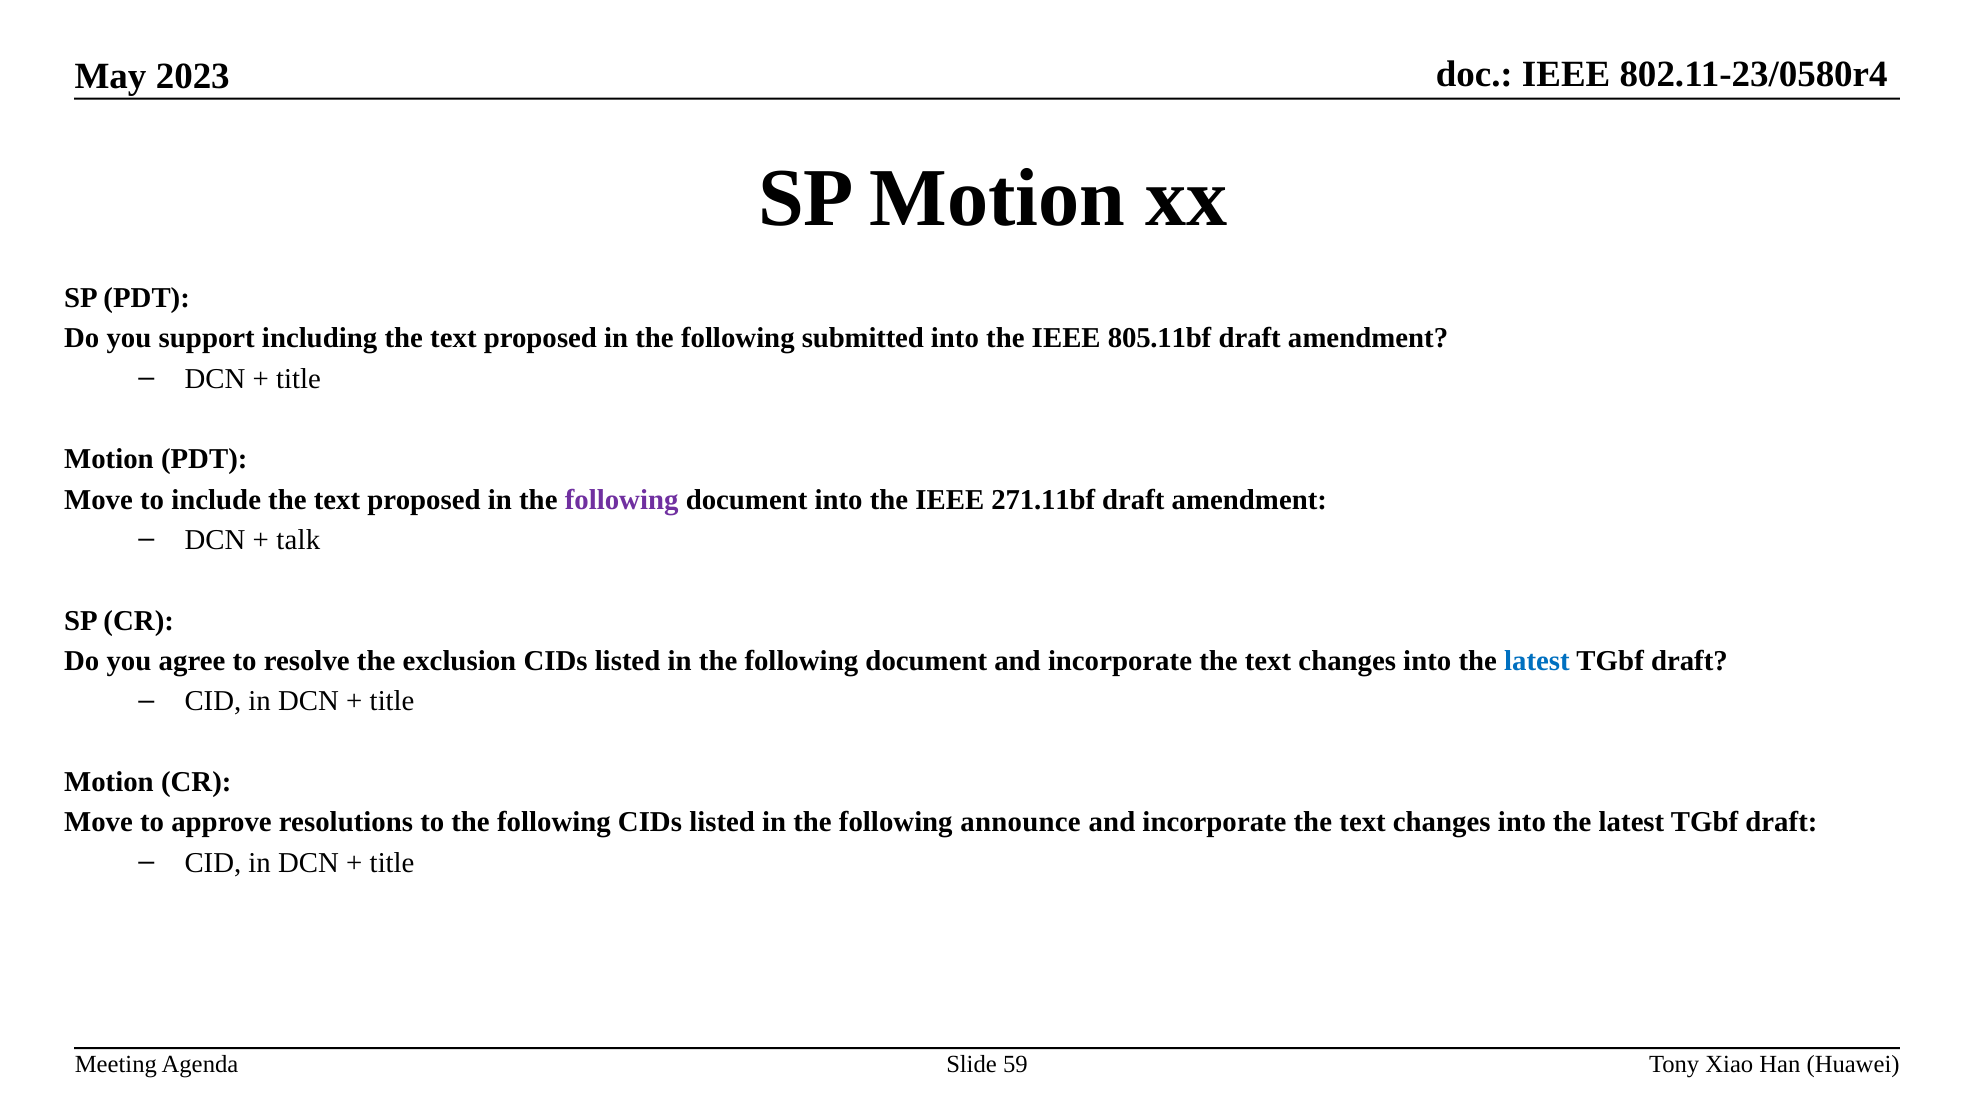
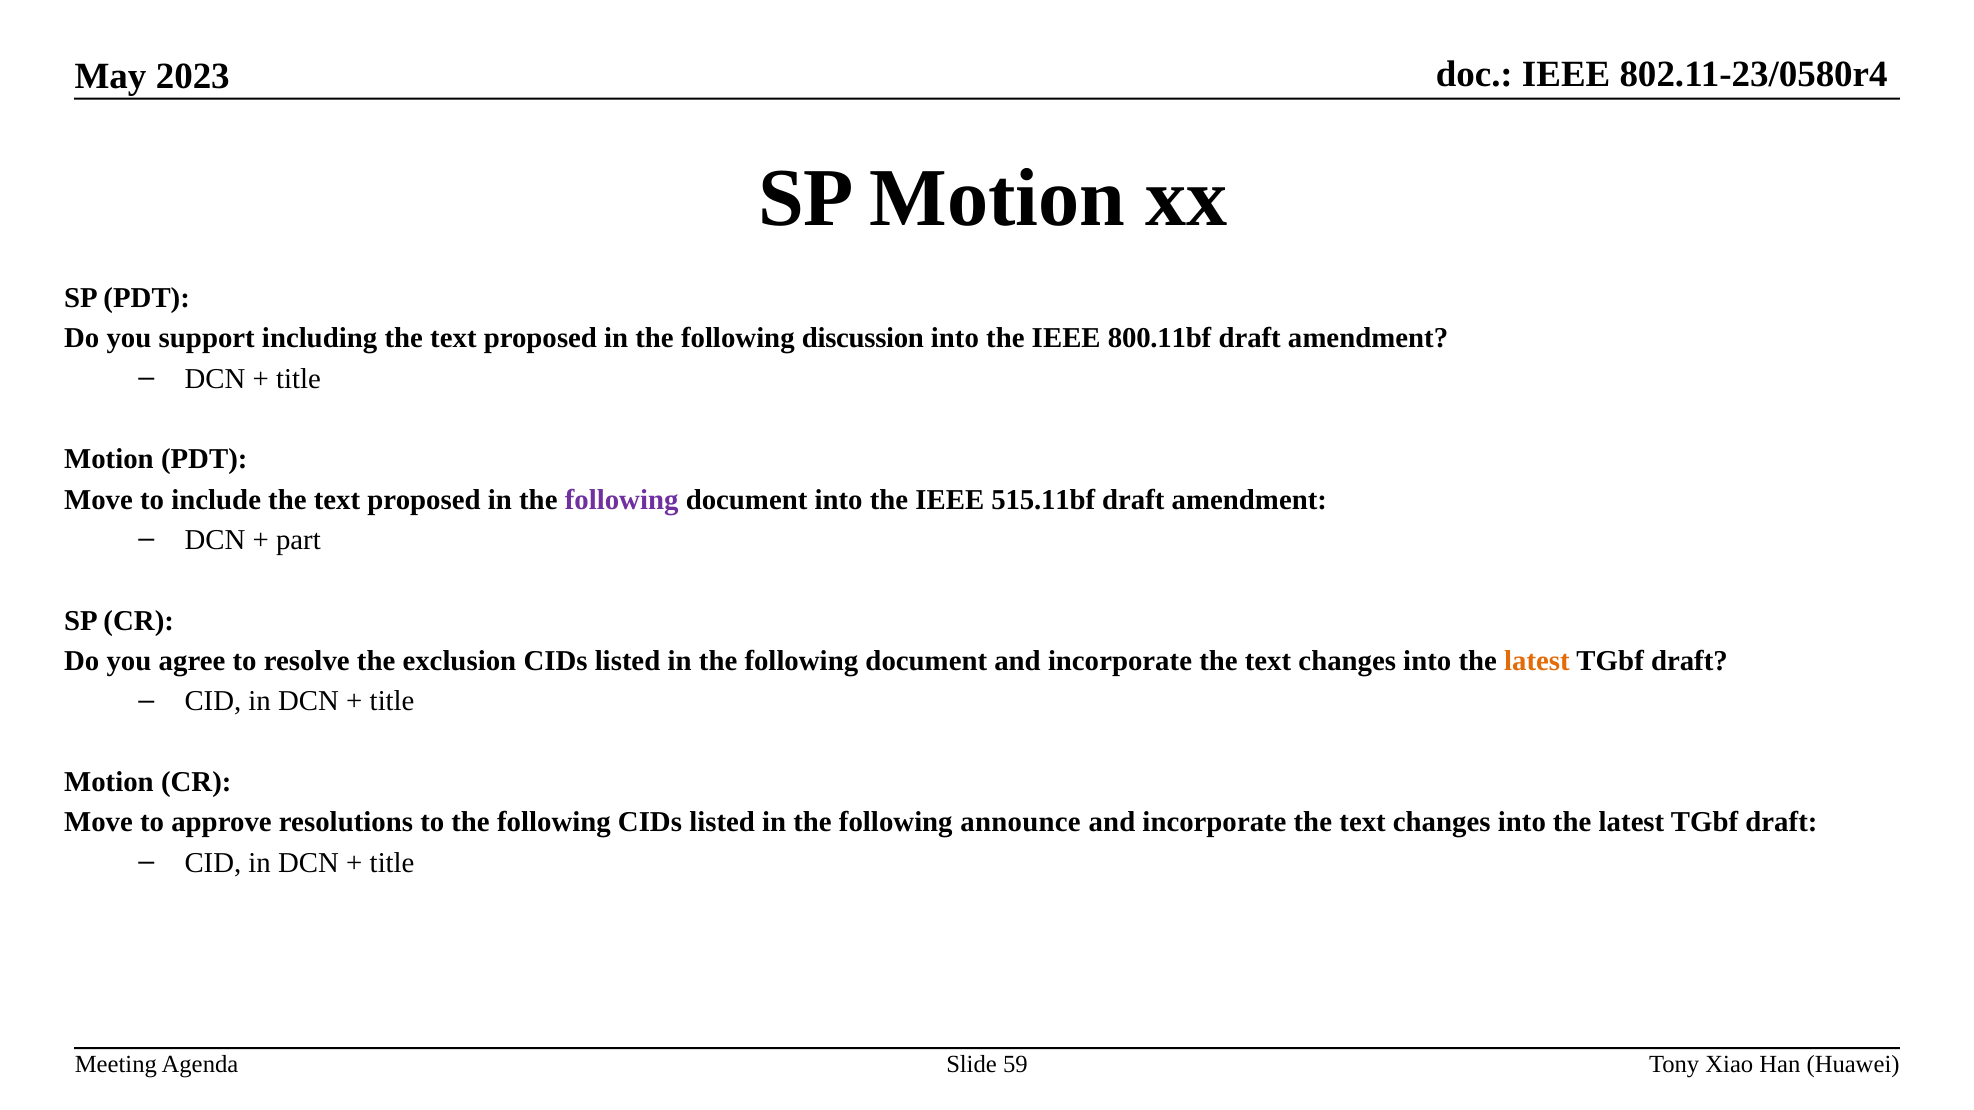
submitted: submitted -> discussion (863, 338)
805.11bf: 805.11bf -> 800.11bf (1160, 338)
271.11bf: 271.11bf -> 515.11bf (1043, 500)
talk: talk -> part (298, 540)
latest colour: blue -> orange (1537, 661)
